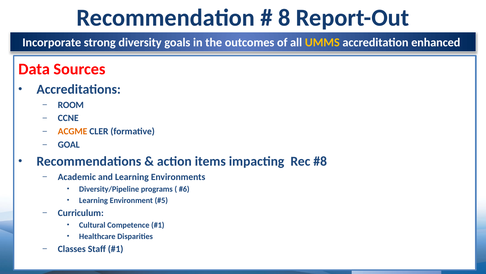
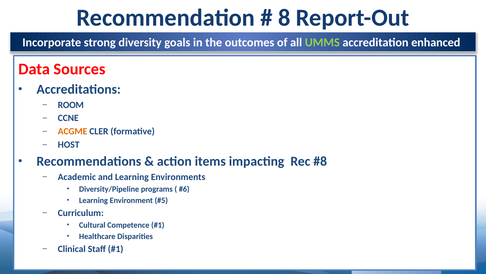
UMMS colour: yellow -> light green (322, 43)
GOAL: GOAL -> HOST (69, 144)
Classes: Classes -> Clinical (72, 248)
